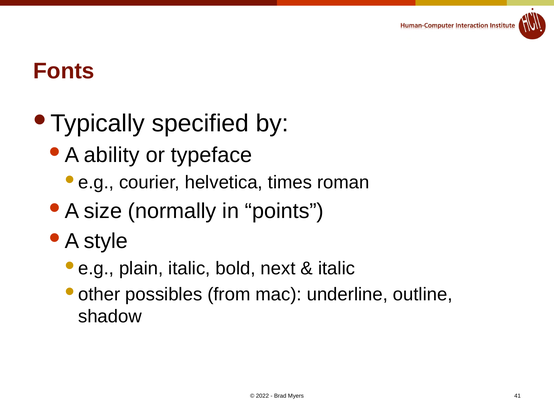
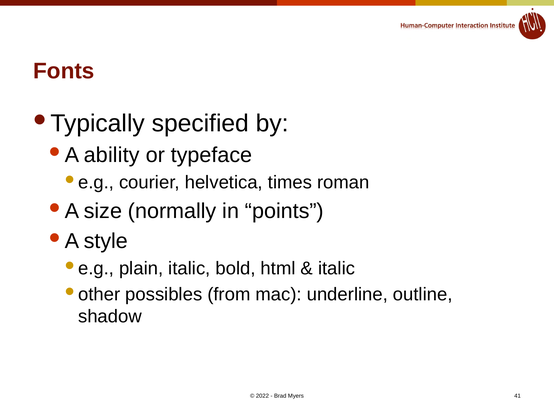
next: next -> html (278, 269)
